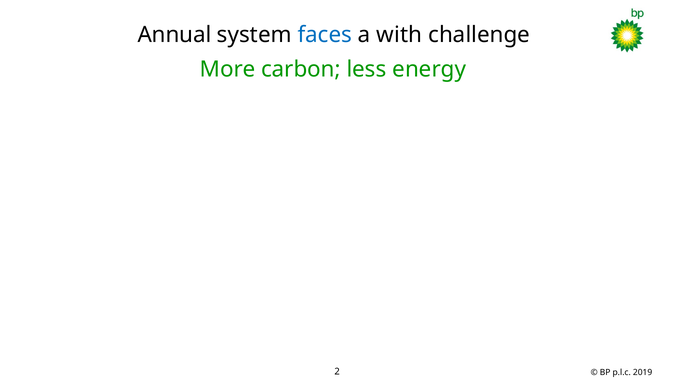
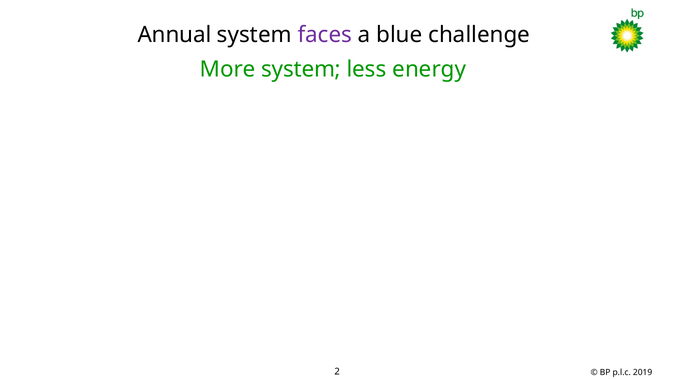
faces colour: blue -> purple (325, 35)
with: with -> blue (399, 35)
More carbon: carbon -> system (301, 69)
